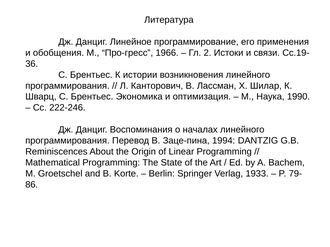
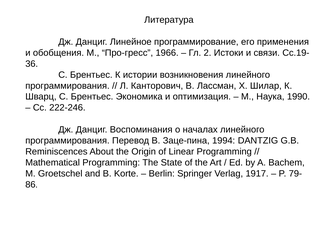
1933: 1933 -> 1917 (257, 174)
